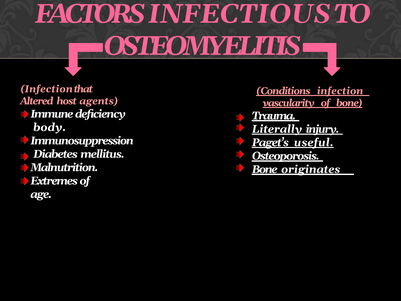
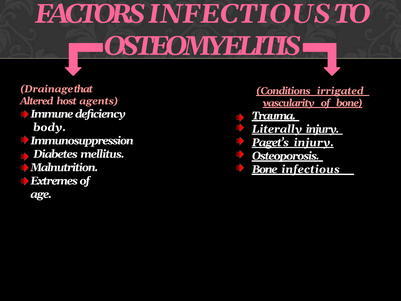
Infection: Infection -> Drainage (47, 89)
Conditions infection: infection -> irrigated (340, 91)
Paget’s useful: useful -> injury (314, 142)
Bone originates: originates -> infectious (310, 169)
